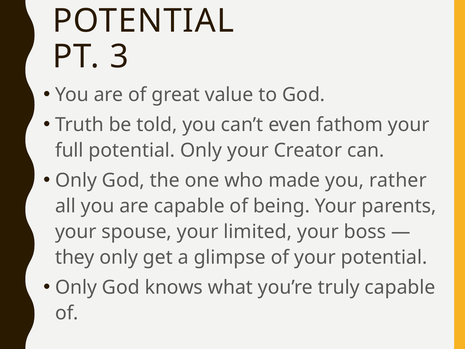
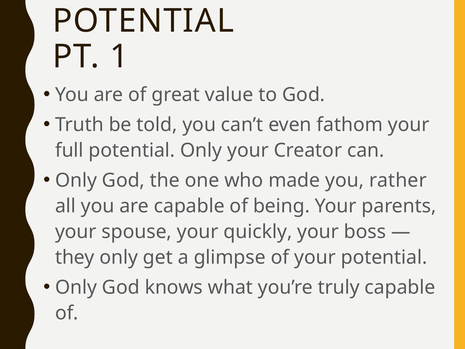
3: 3 -> 1 (119, 57)
limited: limited -> quickly (258, 232)
